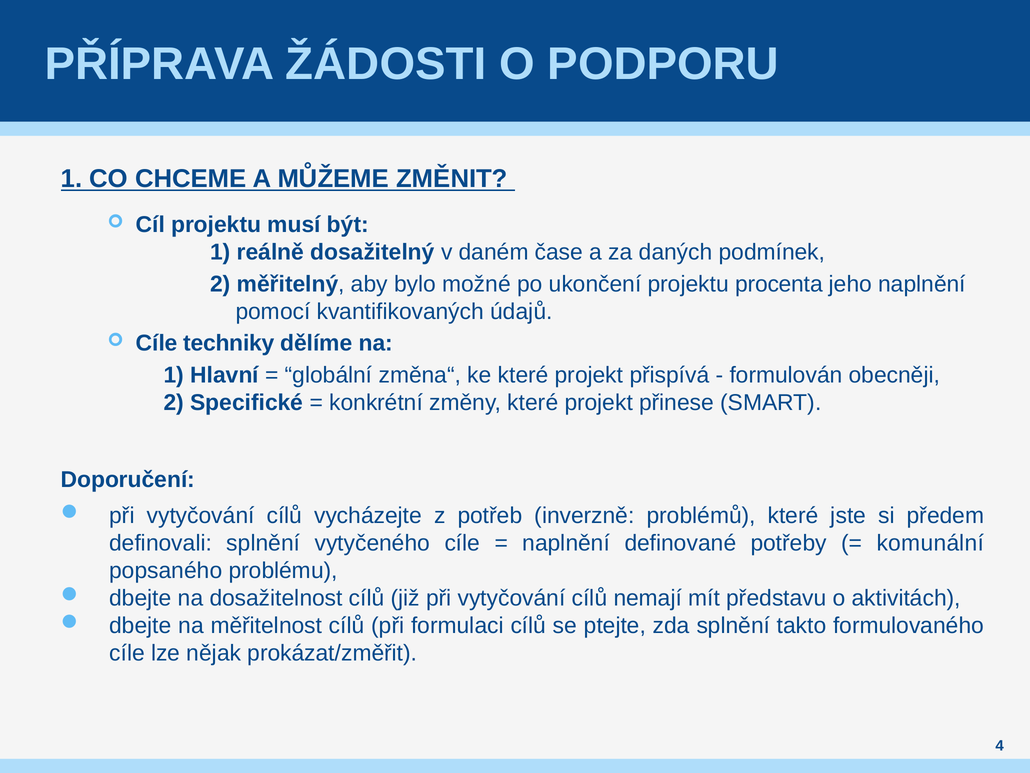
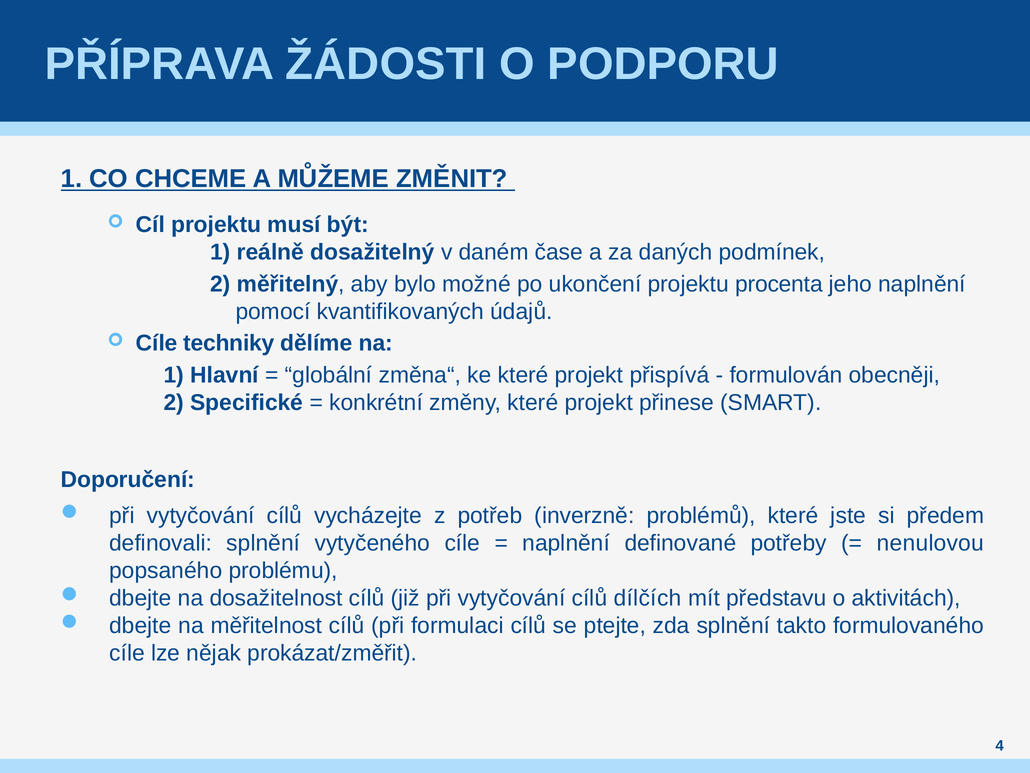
komunální: komunální -> nenulovou (930, 543)
nemají: nemají -> dílčích (648, 598)
